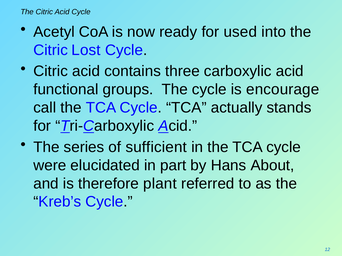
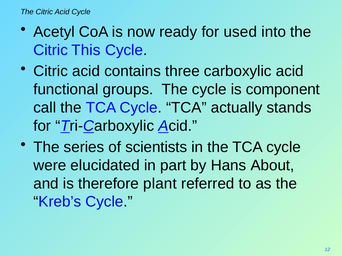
Lost: Lost -> This (86, 50)
encourage: encourage -> component (283, 90)
sufficient: sufficient -> scientists (156, 147)
